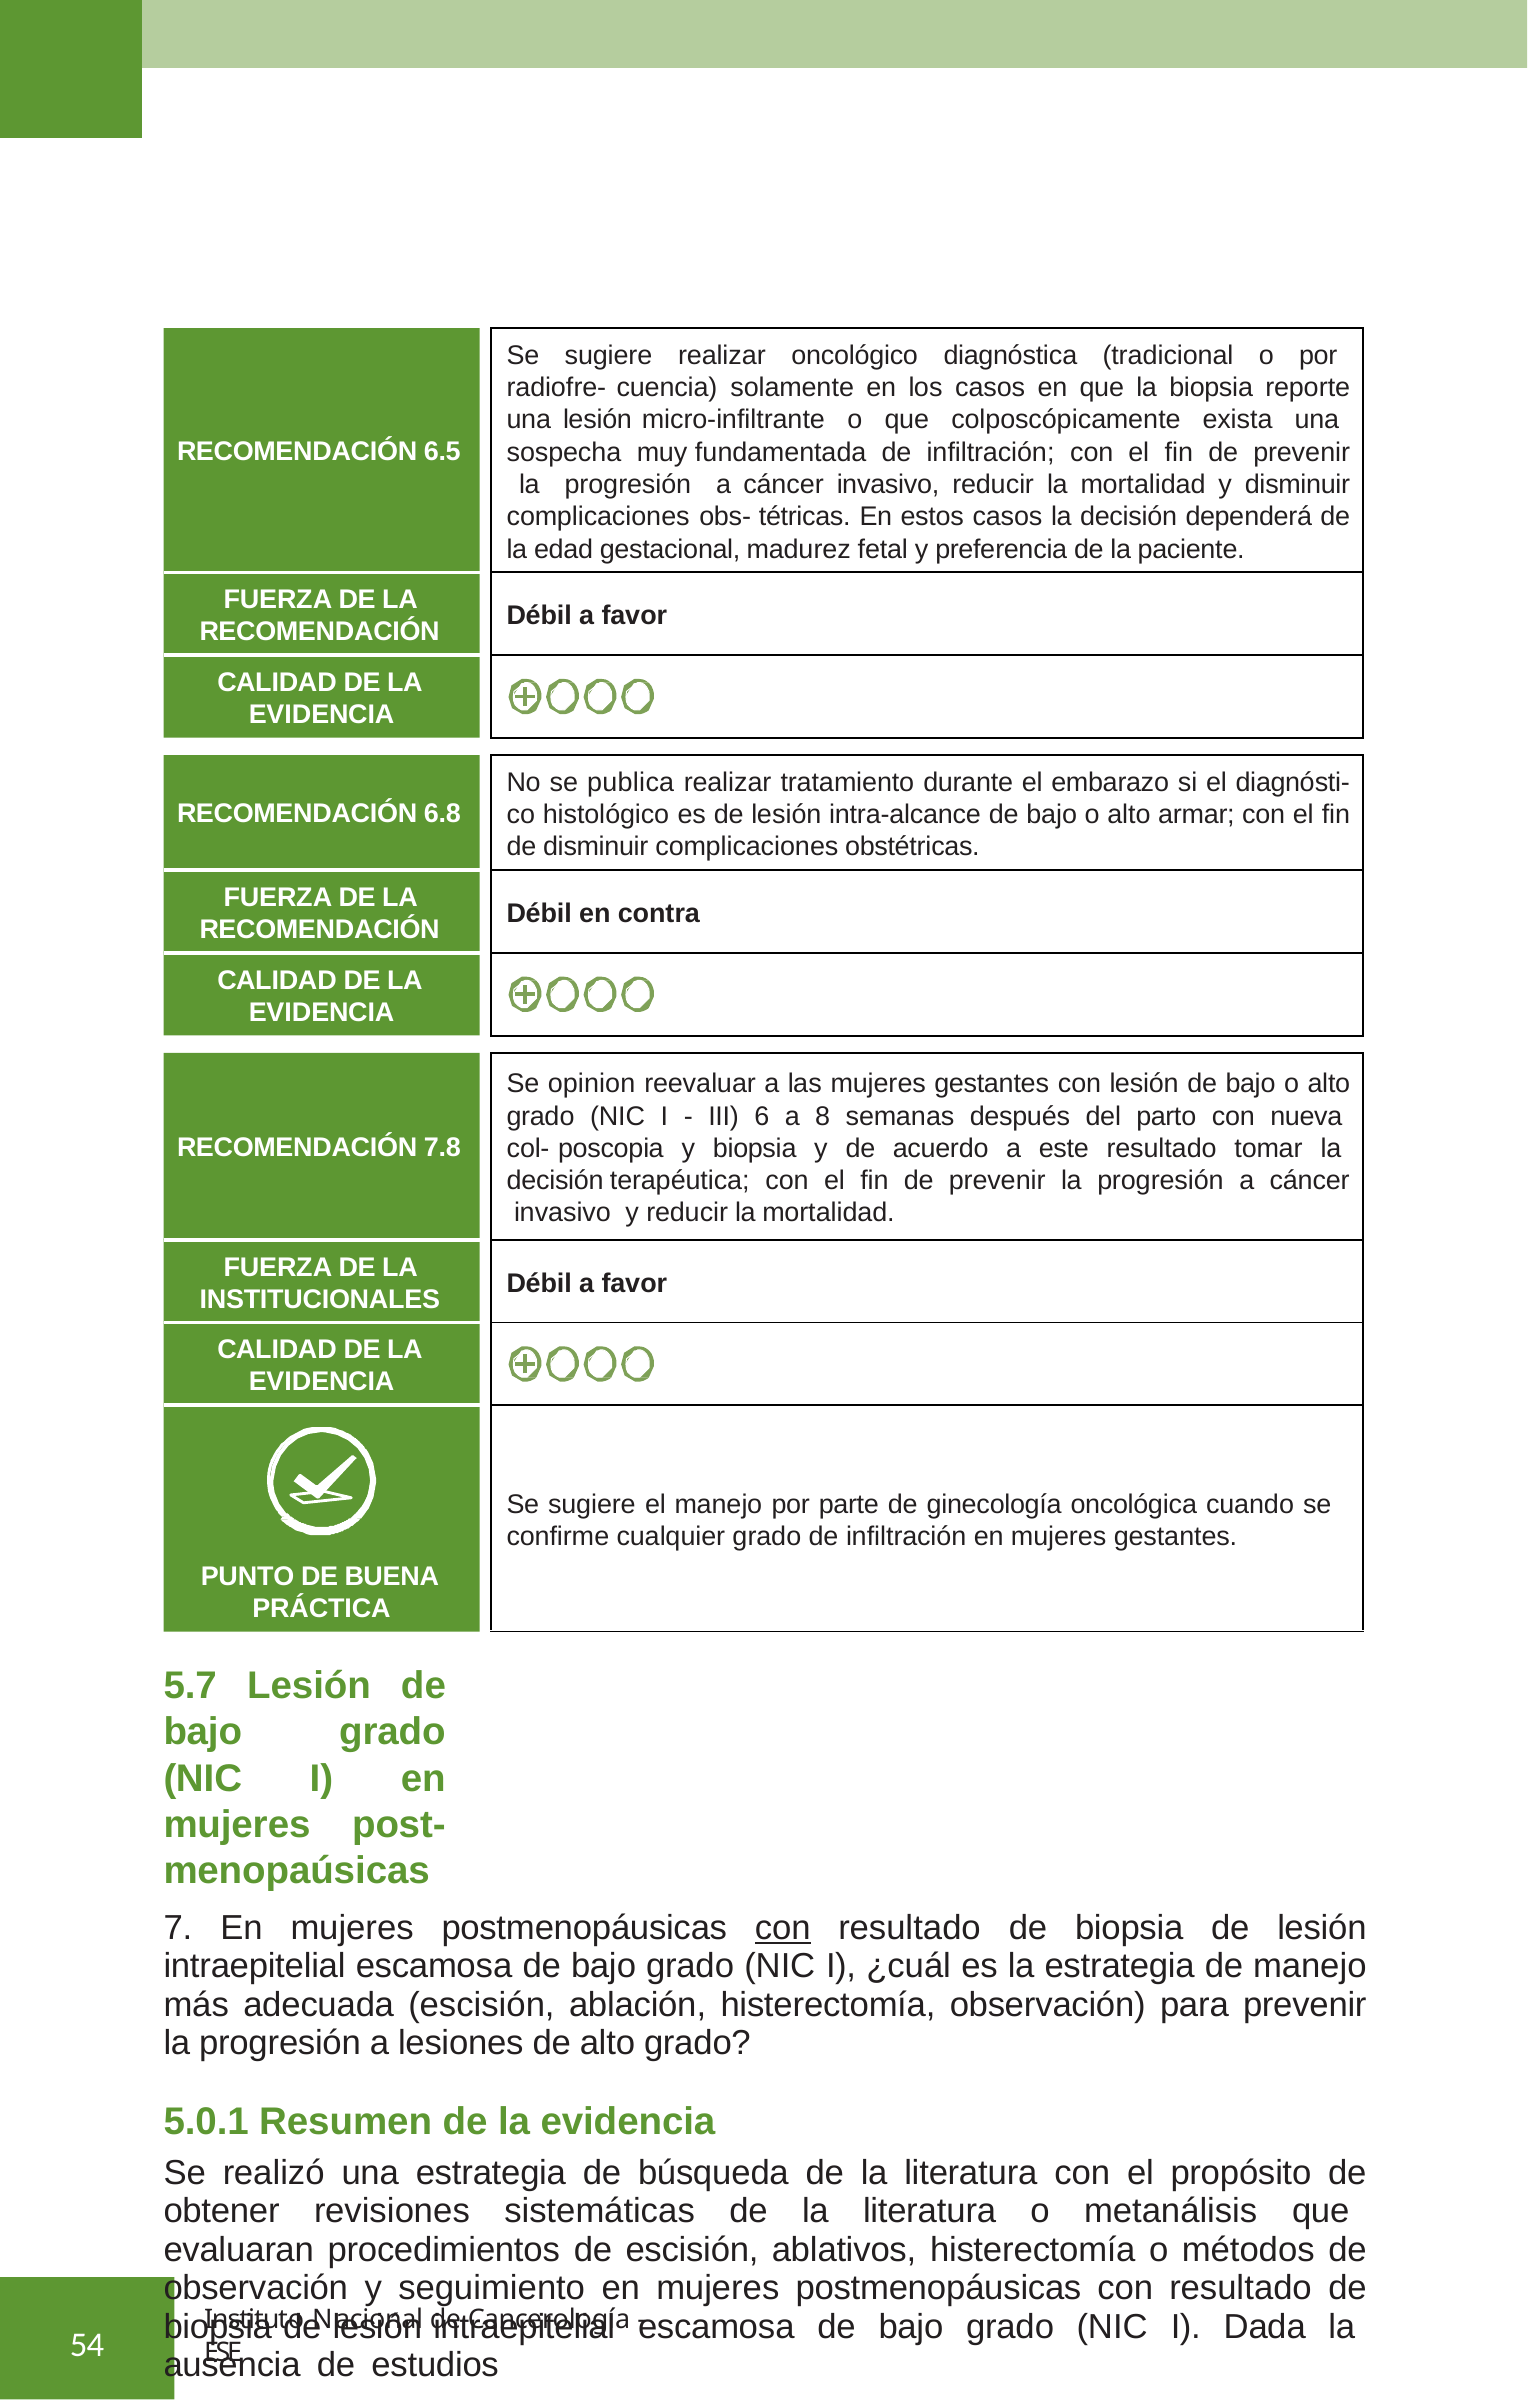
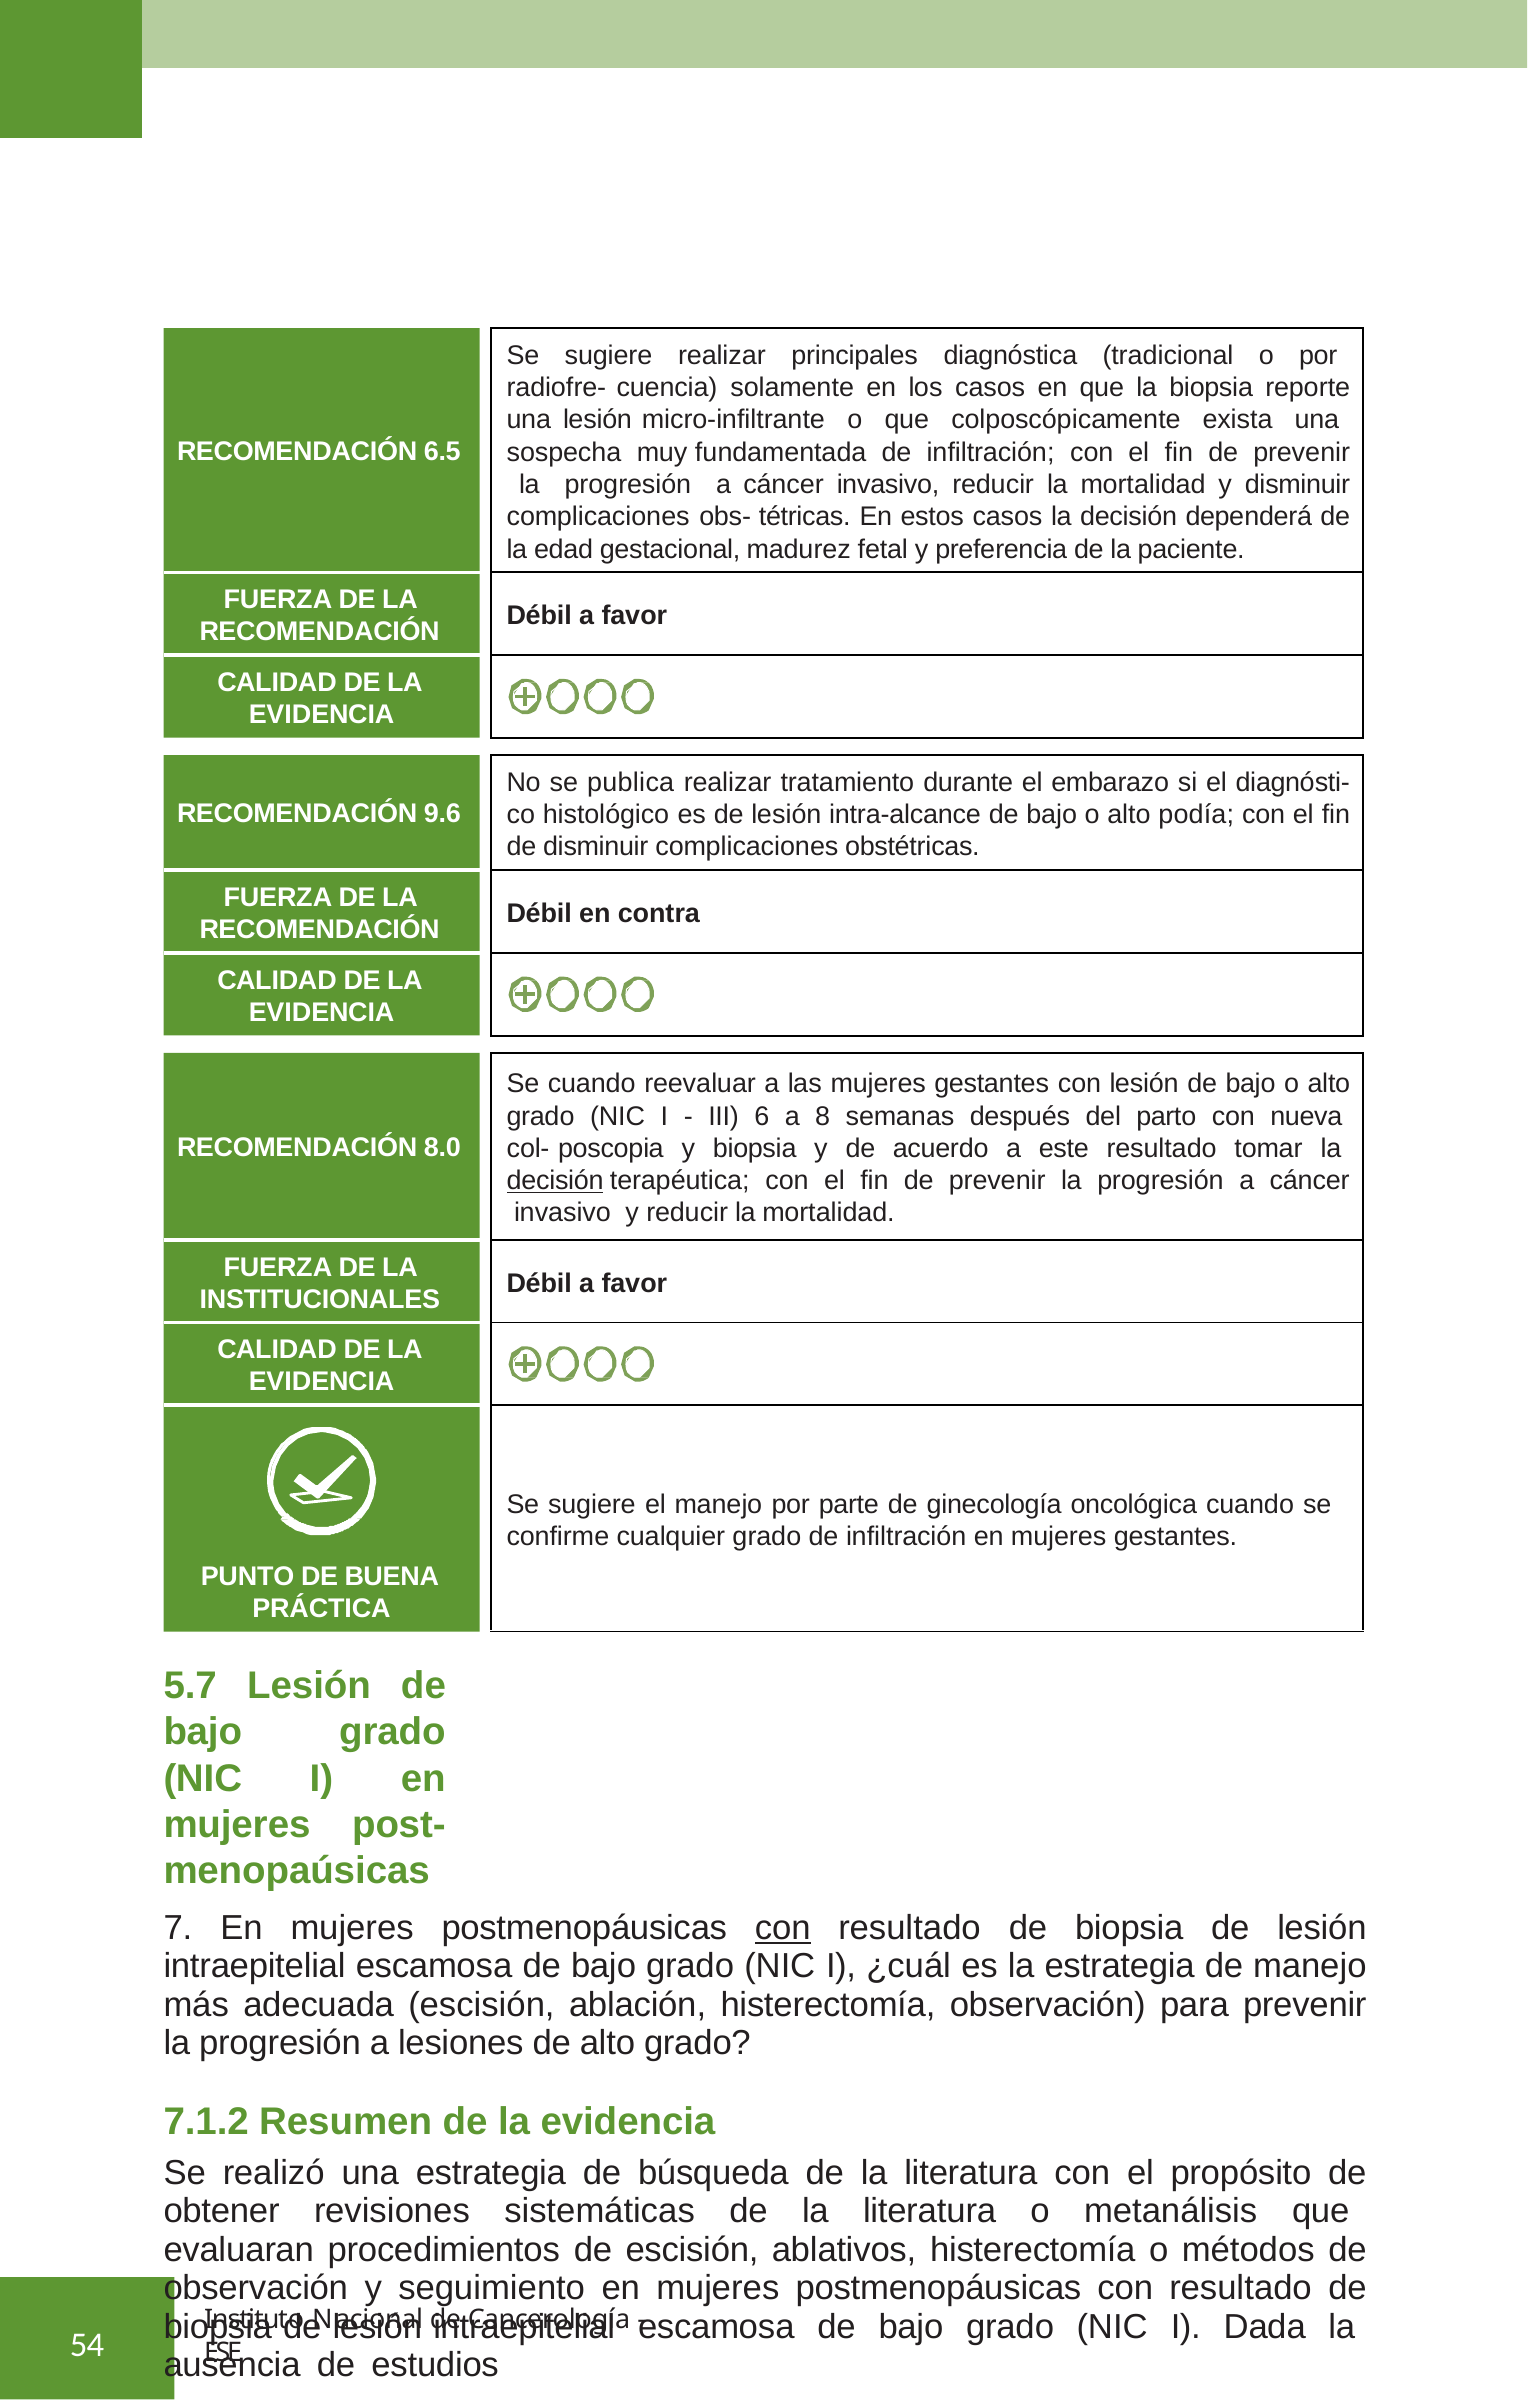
oncológico: oncológico -> principales (855, 356)
6.8: 6.8 -> 9.6 (442, 814)
armar: armar -> podía (1196, 815)
Se opinion: opinion -> cuando (592, 1084)
7.8: 7.8 -> 8.0 (442, 1148)
decisión underline: none -> present (555, 1181)
5.0.1: 5.0.1 -> 7.1.2 (206, 2122)
